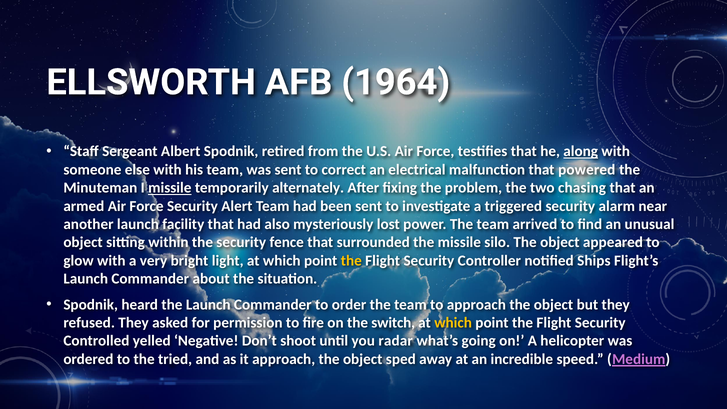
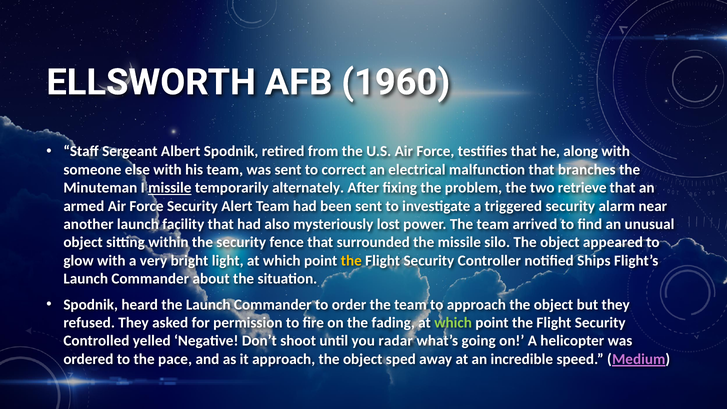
1964: 1964 -> 1960 (396, 82)
along underline: present -> none (581, 151)
powered: powered -> branches (587, 170)
chasing: chasing -> retrieve (582, 188)
switch: switch -> fading (393, 323)
which colour: yellow -> light green (453, 323)
tried: tried -> pace (175, 359)
